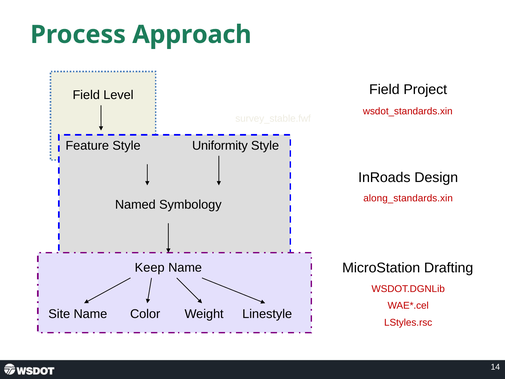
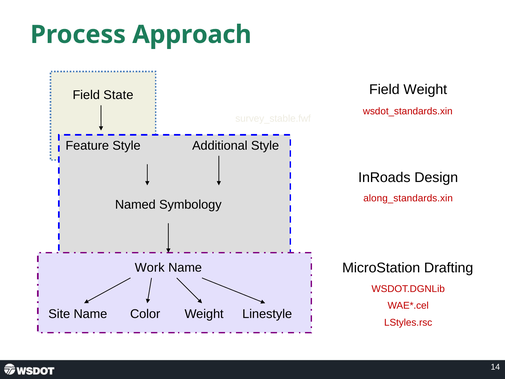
Field Project: Project -> Weight (425, 89)
Level: Level -> State (118, 95)
Uniformity: Uniformity -> Additional (220, 146)
Keep: Keep -> Work (150, 268)
